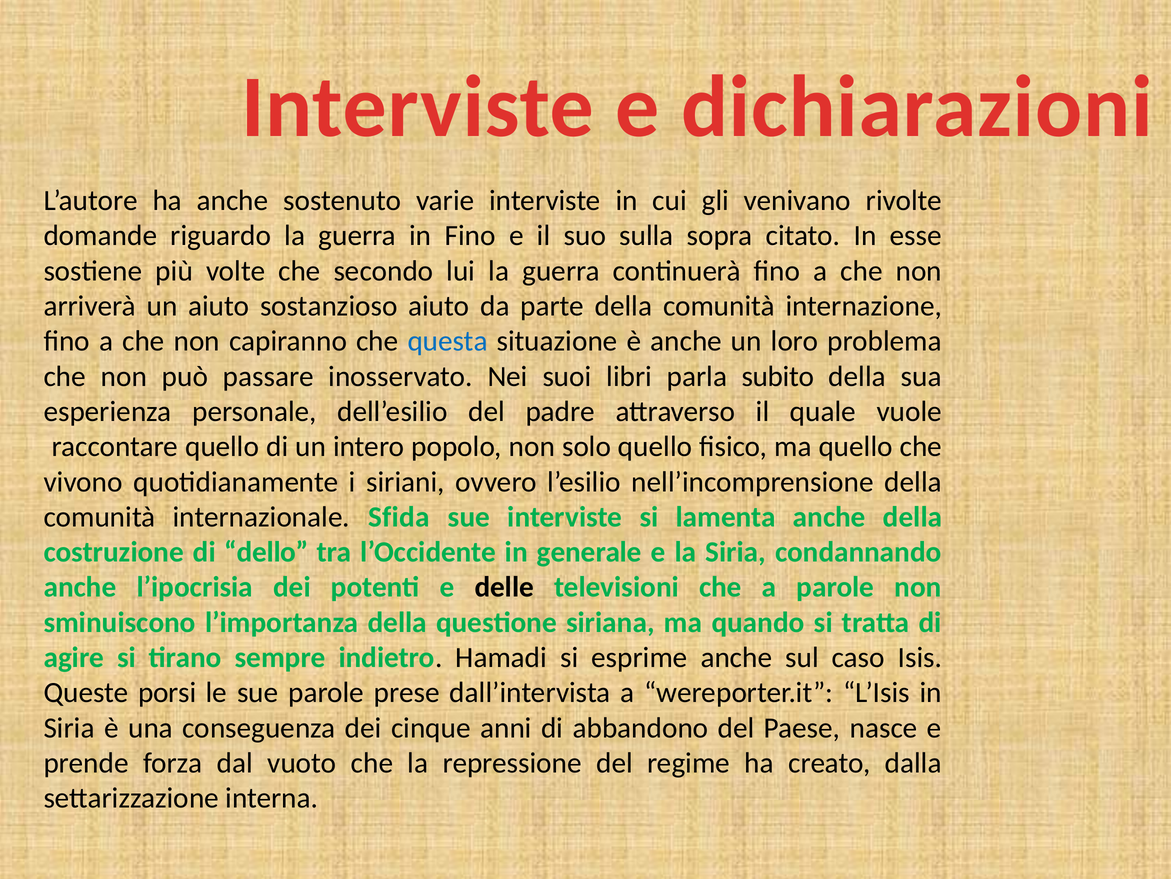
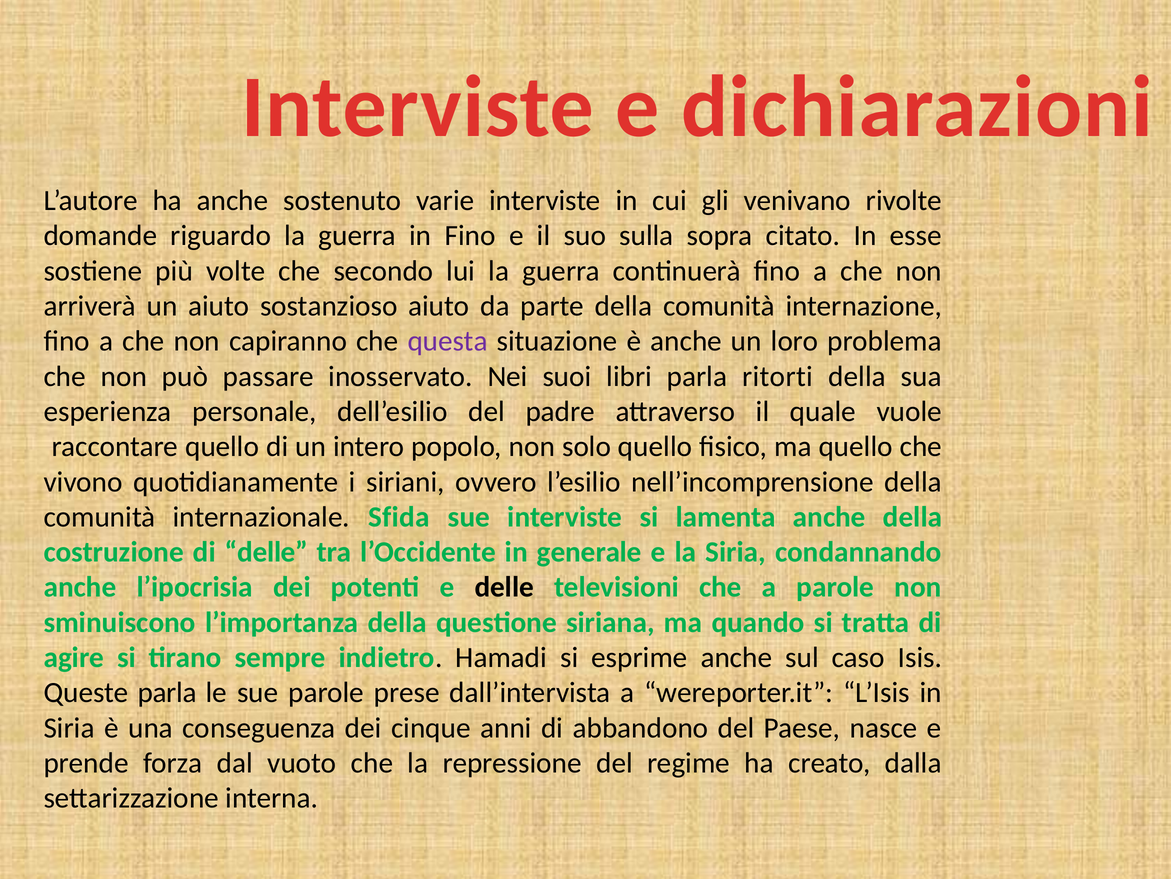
questa colour: blue -> purple (448, 341)
subito: subito -> ritorti (778, 376)
di dello: dello -> delle (266, 552)
Queste porsi: porsi -> parla (167, 692)
